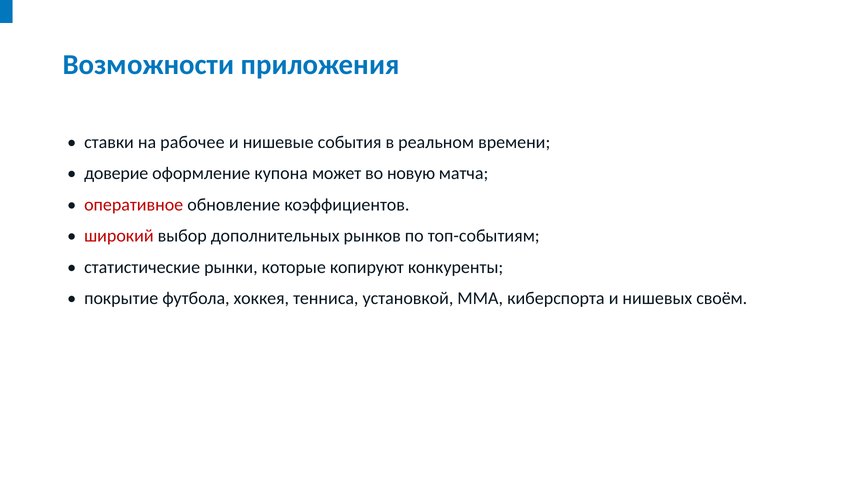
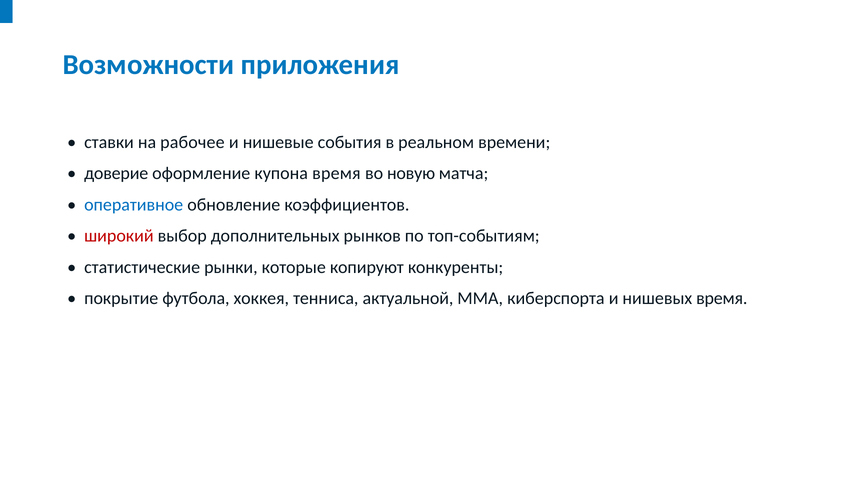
купона может: может -> время (336, 174)
оперативное colour: red -> blue (134, 205)
установкой: установкой -> актуальной (408, 298)
нишевых своём: своём -> время (722, 298)
